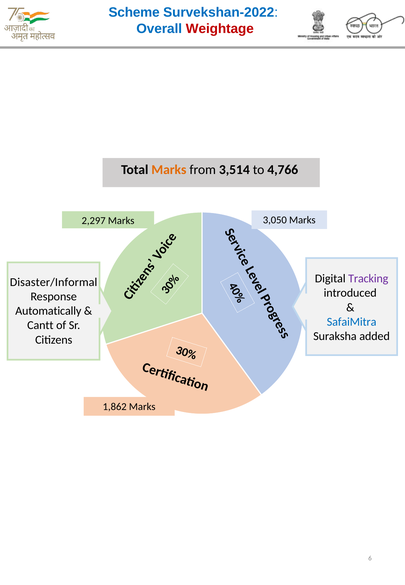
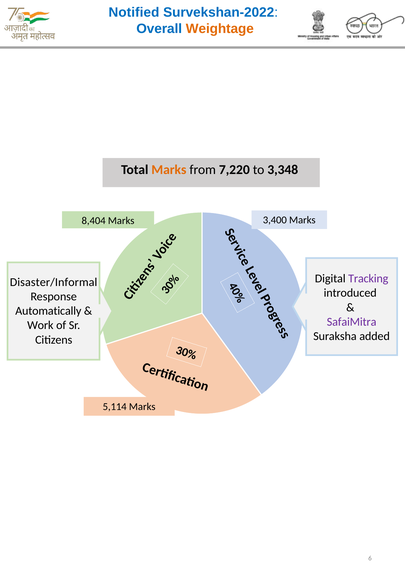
Scheme: Scheme -> Notified (134, 13)
Weightage colour: red -> orange (220, 29)
3,514: 3,514 -> 7,220 (234, 170)
4,766: 4,766 -> 3,348 (283, 170)
3,050: 3,050 -> 3,400 (275, 220)
2,297: 2,297 -> 8,404 (94, 221)
SafaiMitra colour: blue -> purple (352, 322)
Cantt: Cantt -> Work (40, 325)
1,862: 1,862 -> 5,114 (115, 407)
